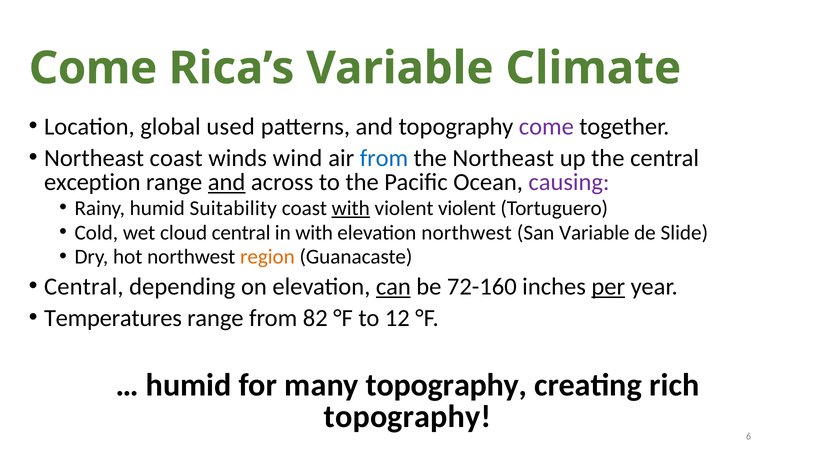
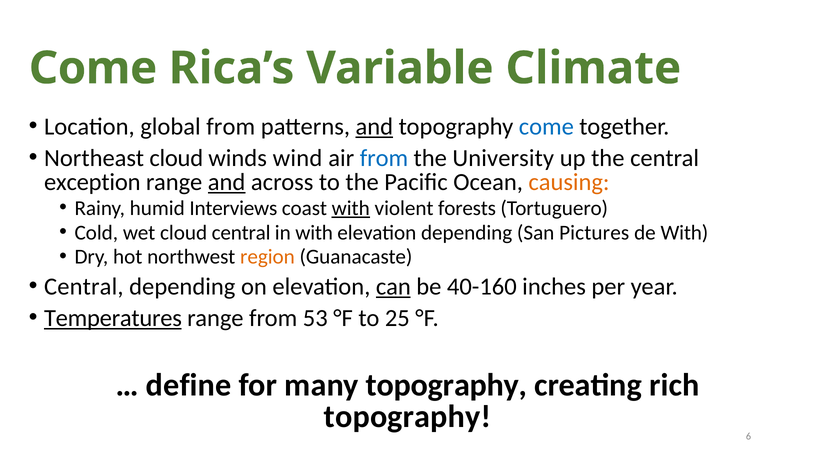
global used: used -> from (231, 127)
and underline: none -> present (374, 127)
come colour: purple -> blue (546, 127)
Northeast coast: coast -> cloud (176, 158)
the Northeast: Northeast -> University (503, 158)
causing colour: purple -> orange (569, 182)
Suitability: Suitability -> Interviews (233, 208)
violent violent: violent -> forests (467, 208)
elevation northwest: northwest -> depending (467, 233)
San Variable: Variable -> Pictures (594, 233)
de Slide: Slide -> With (684, 233)
72-160: 72-160 -> 40-160 (482, 287)
per underline: present -> none (608, 287)
Temperatures underline: none -> present (113, 318)
82: 82 -> 53 (315, 318)
12: 12 -> 25 (397, 318)
humid: humid -> define (189, 385)
